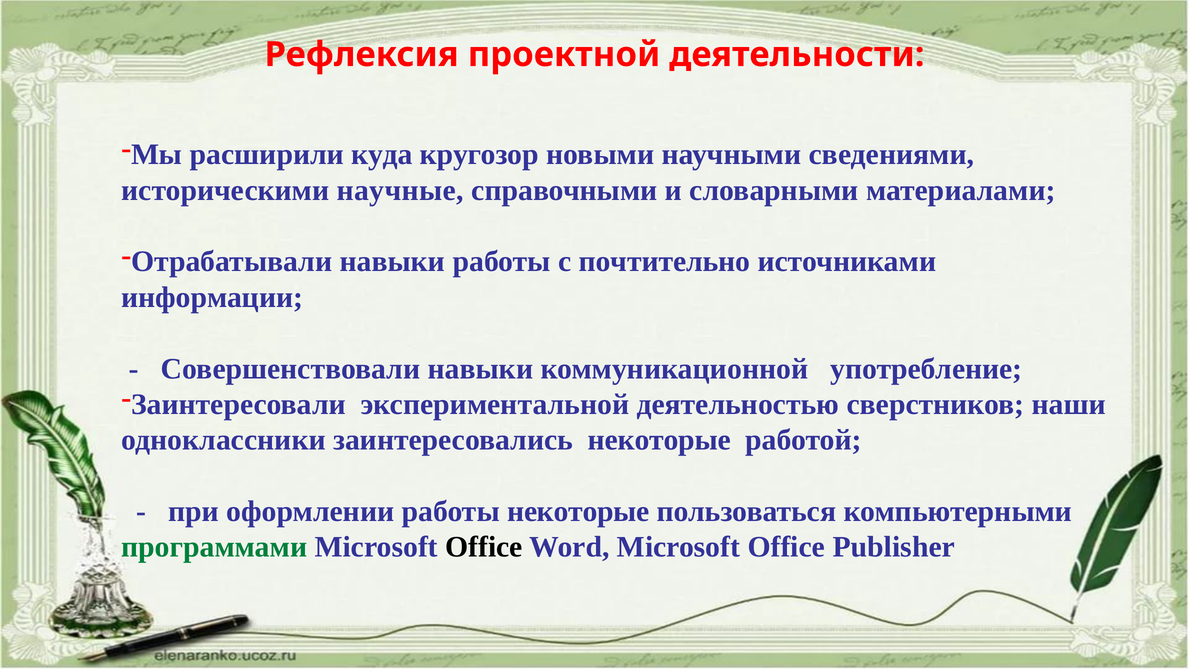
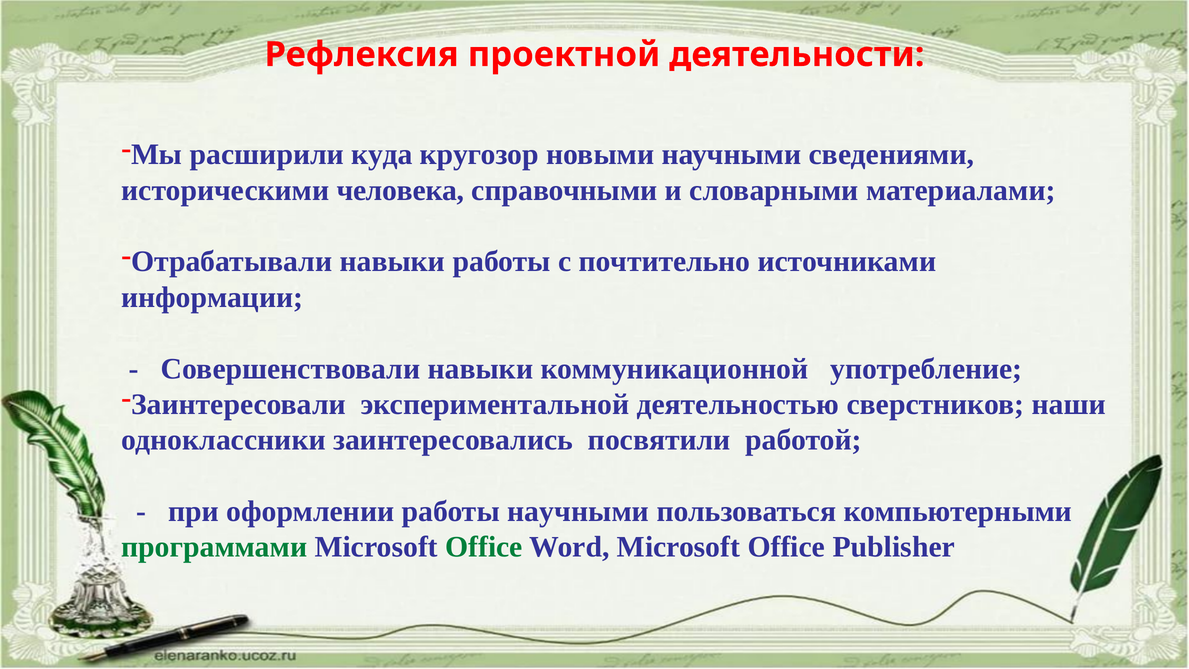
научные: научные -> человека (400, 190)
заинтересовались некоторые: некоторые -> посвятили (659, 440)
работы некоторые: некоторые -> научными (578, 511)
Office colour: black -> green (484, 547)
